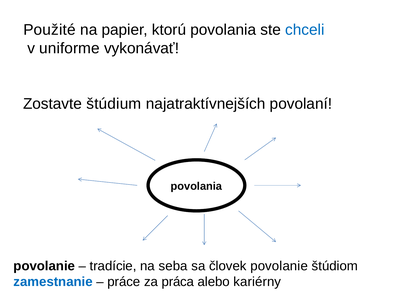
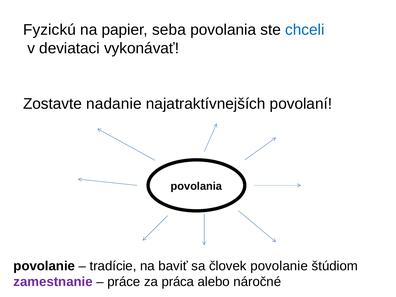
Použité: Použité -> Fyzickú (49, 30)
ktorú: ktorú -> seba (169, 30)
uniforme: uniforme -> deviataci (70, 48)
štúdium: štúdium -> nadanie (114, 104)
seba: seba -> baviť (173, 266)
zamestnanie colour: blue -> purple (53, 282)
kariérny: kariérny -> náročné (257, 282)
